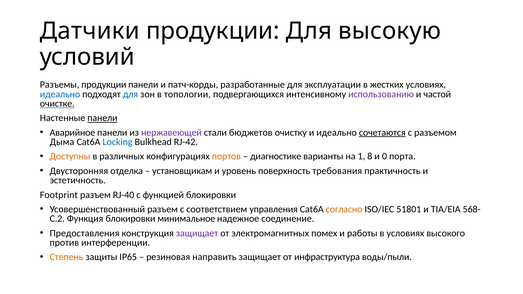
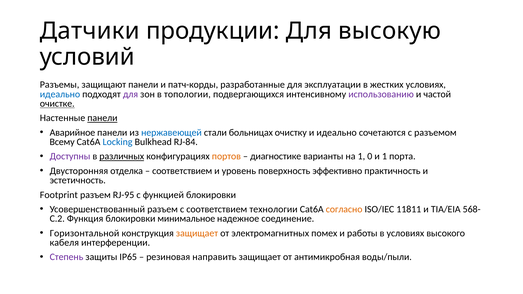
Разъемы продукции: продукции -> защищают (104, 85)
для colour: blue -> purple (130, 94)
нержавеющей colour: purple -> blue (171, 133)
бюджетов: бюджетов -> больницах (251, 133)
сочетаются underline: present -> none (382, 133)
Дыма: Дыма -> Всему (62, 142)
RJ-42: RJ-42 -> RJ-84 (186, 142)
Доступны colour: orange -> purple (70, 157)
различных underline: none -> present (122, 157)
8: 8 -> 0 (370, 157)
и 0: 0 -> 1 (384, 157)
установщикам: установщикам -> соответствием (182, 171)
требования: требования -> эффективно (337, 171)
RJ-40: RJ-40 -> RJ-95 (124, 195)
управления: управления -> технологии (274, 209)
51801: 51801 -> 11811 (409, 209)
Предоставления: Предоставления -> Горизонтальной (85, 233)
защищает colour: purple -> orange (197, 233)
против: против -> кабеля (64, 243)
Степень colour: orange -> purple (66, 257)
инфраструктура: инфраструктура -> антимикробная (327, 257)
